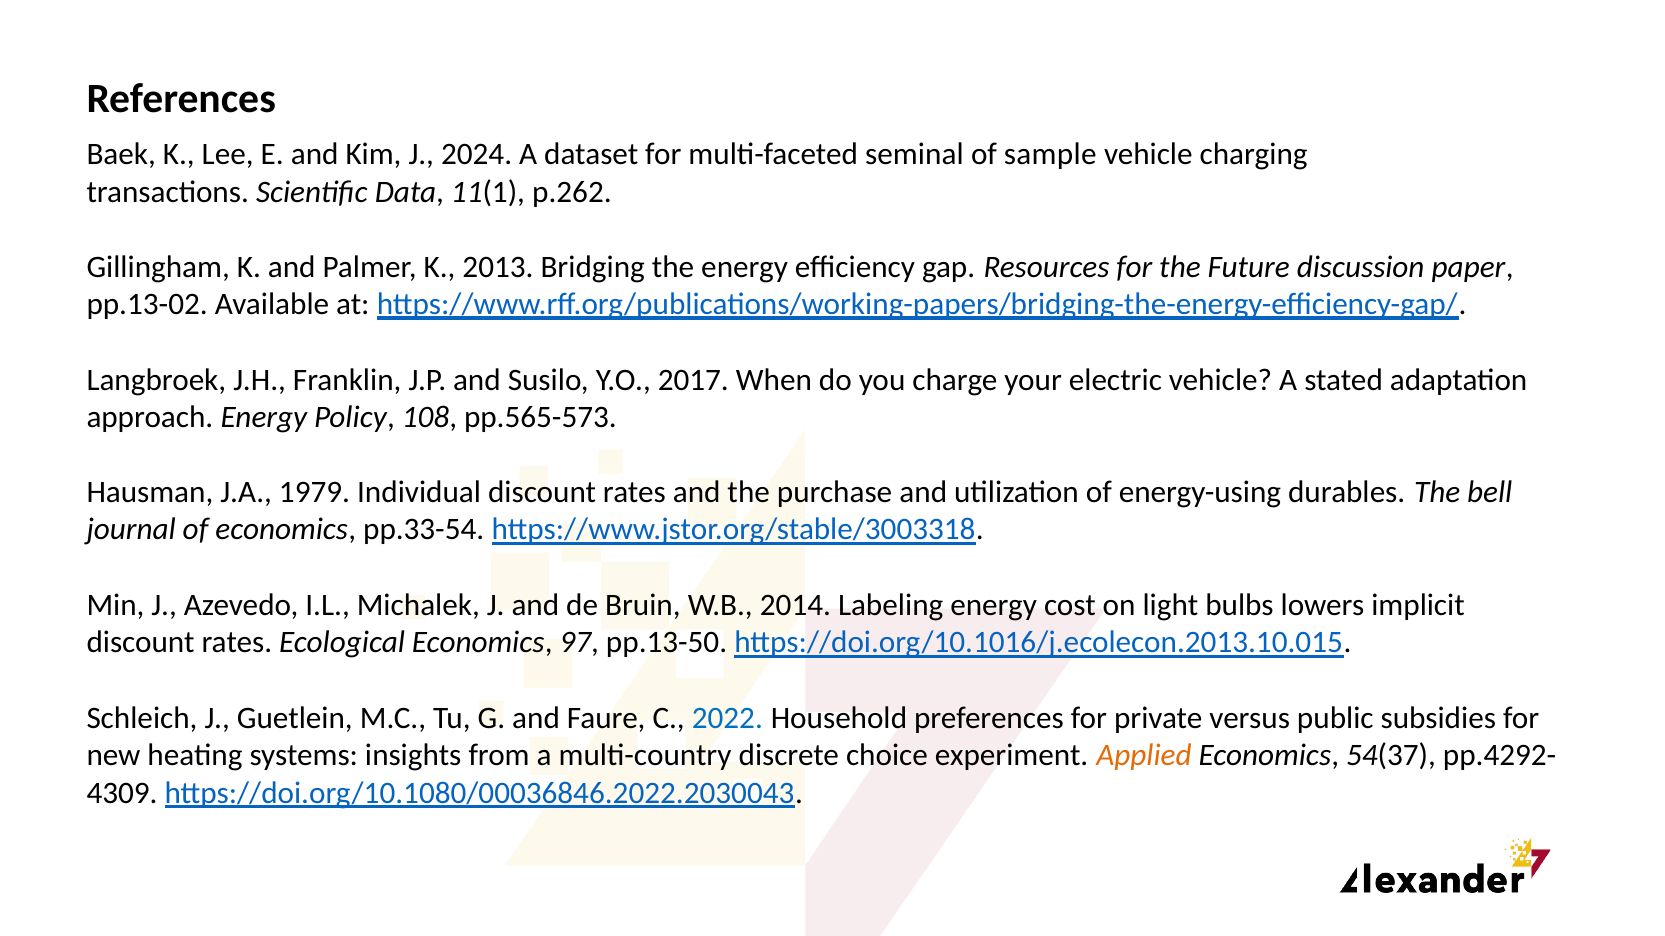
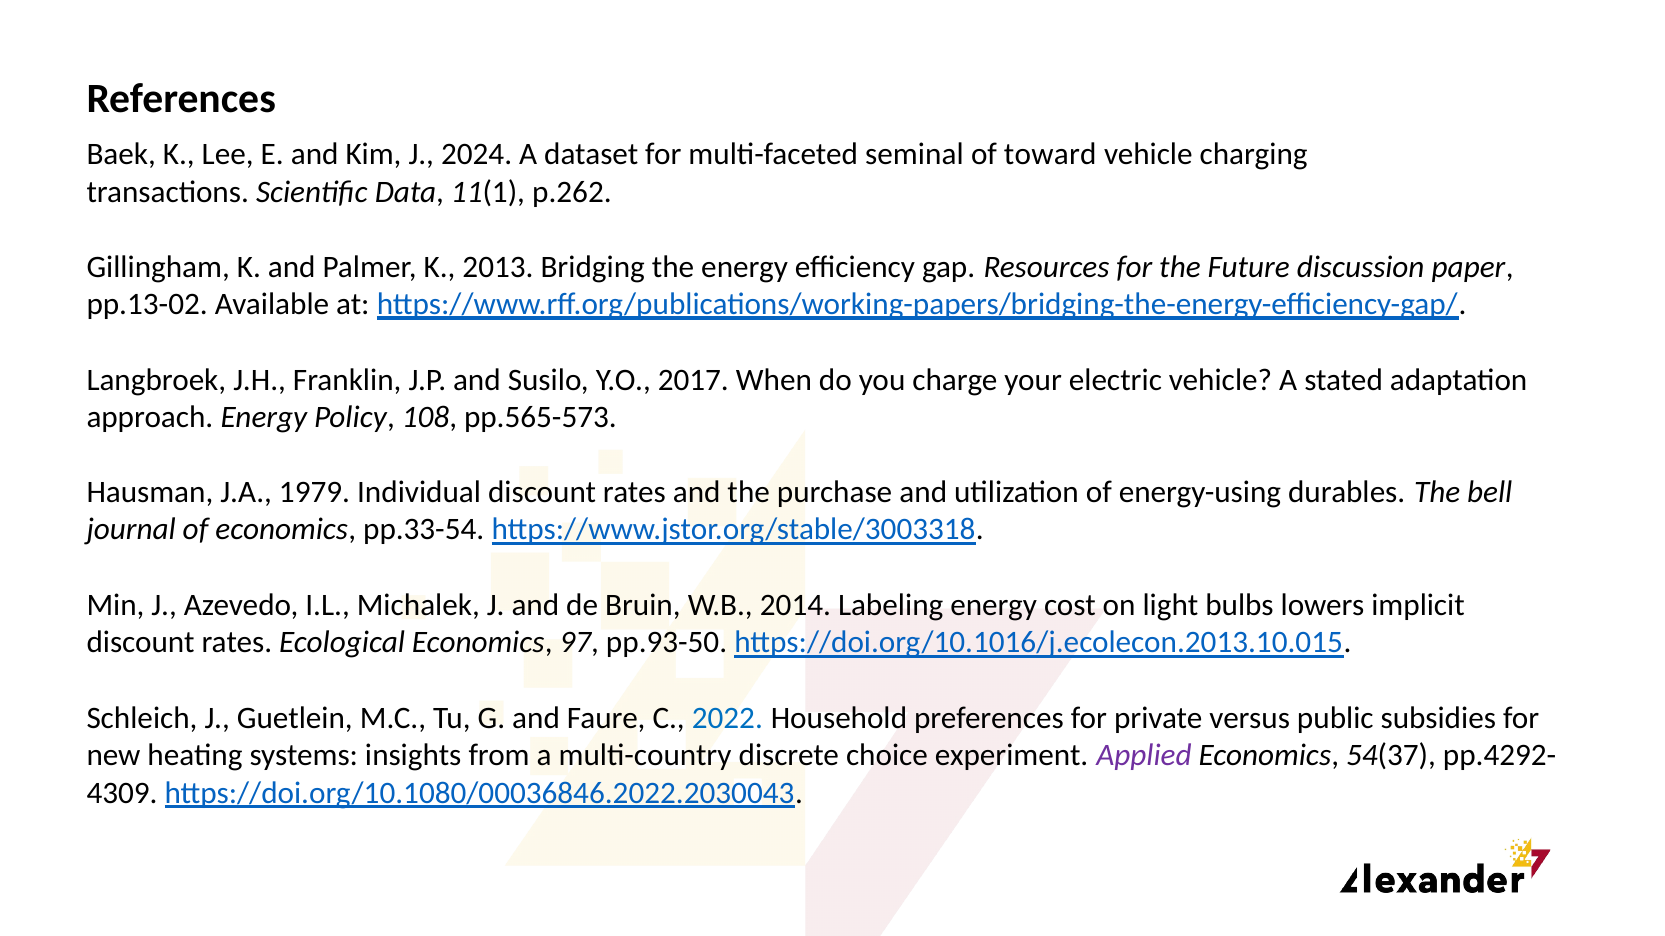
sample: sample -> toward (1050, 155)
pp.13-50: pp.13-50 -> pp.93-50 (667, 643)
Applied colour: orange -> purple (1144, 756)
